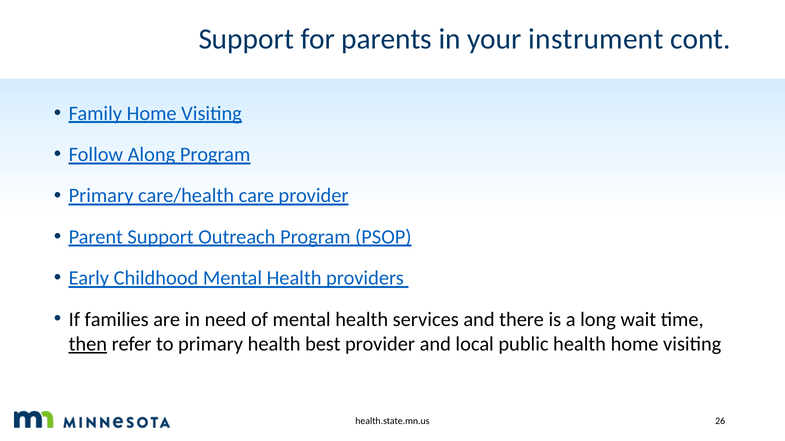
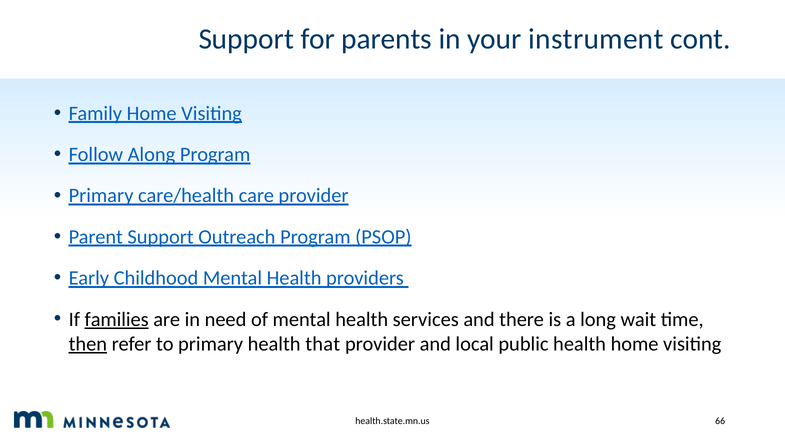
families underline: none -> present (117, 320)
best: best -> that (323, 344)
26: 26 -> 66 (720, 422)
